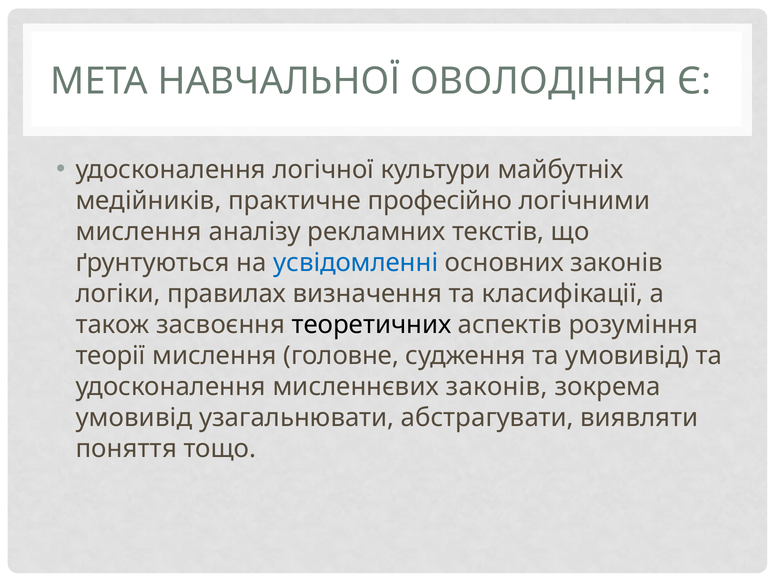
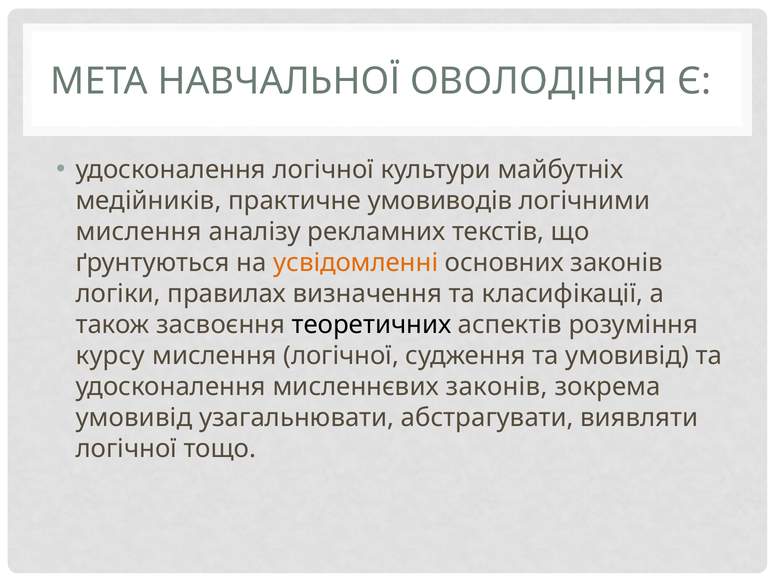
професійно: професійно -> умовиводів (440, 201)
усвідомленні colour: blue -> orange (356, 263)
теорії: теорії -> курсу (110, 356)
мислення головне: головне -> логічної (341, 356)
поняття: поняття -> логічної (126, 449)
